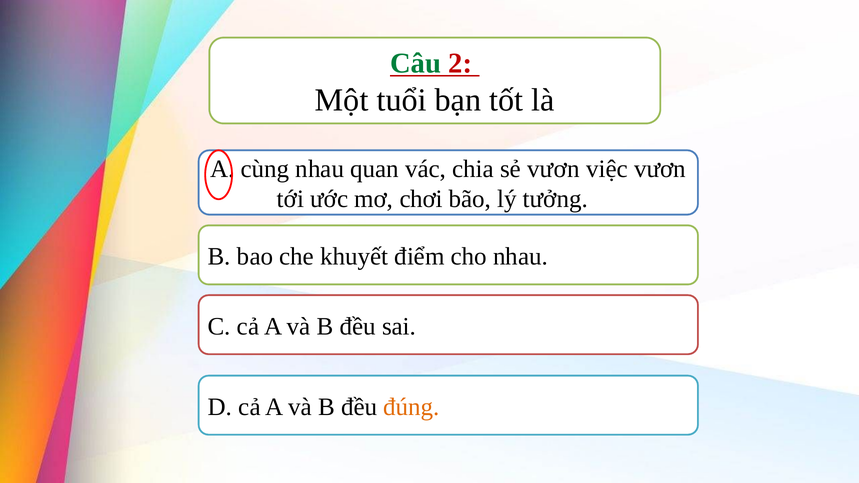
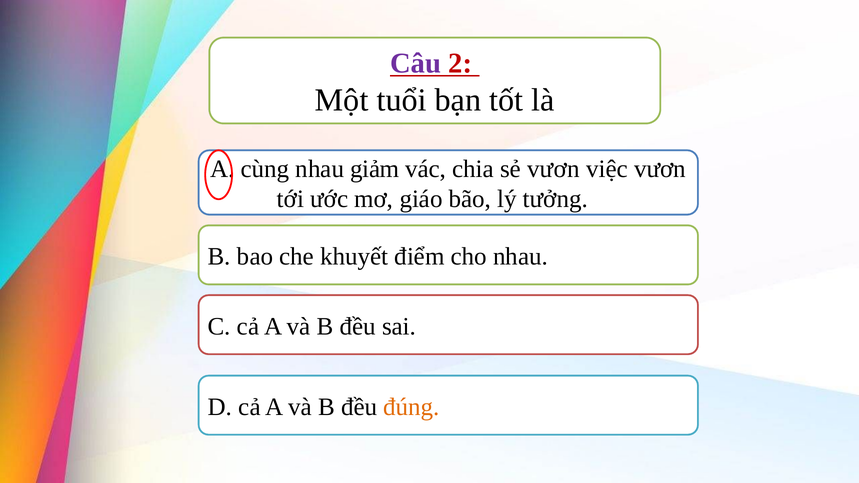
Câu colour: green -> purple (416, 63)
quan: quan -> giảm (375, 169)
chơi: chơi -> giáo (421, 199)
